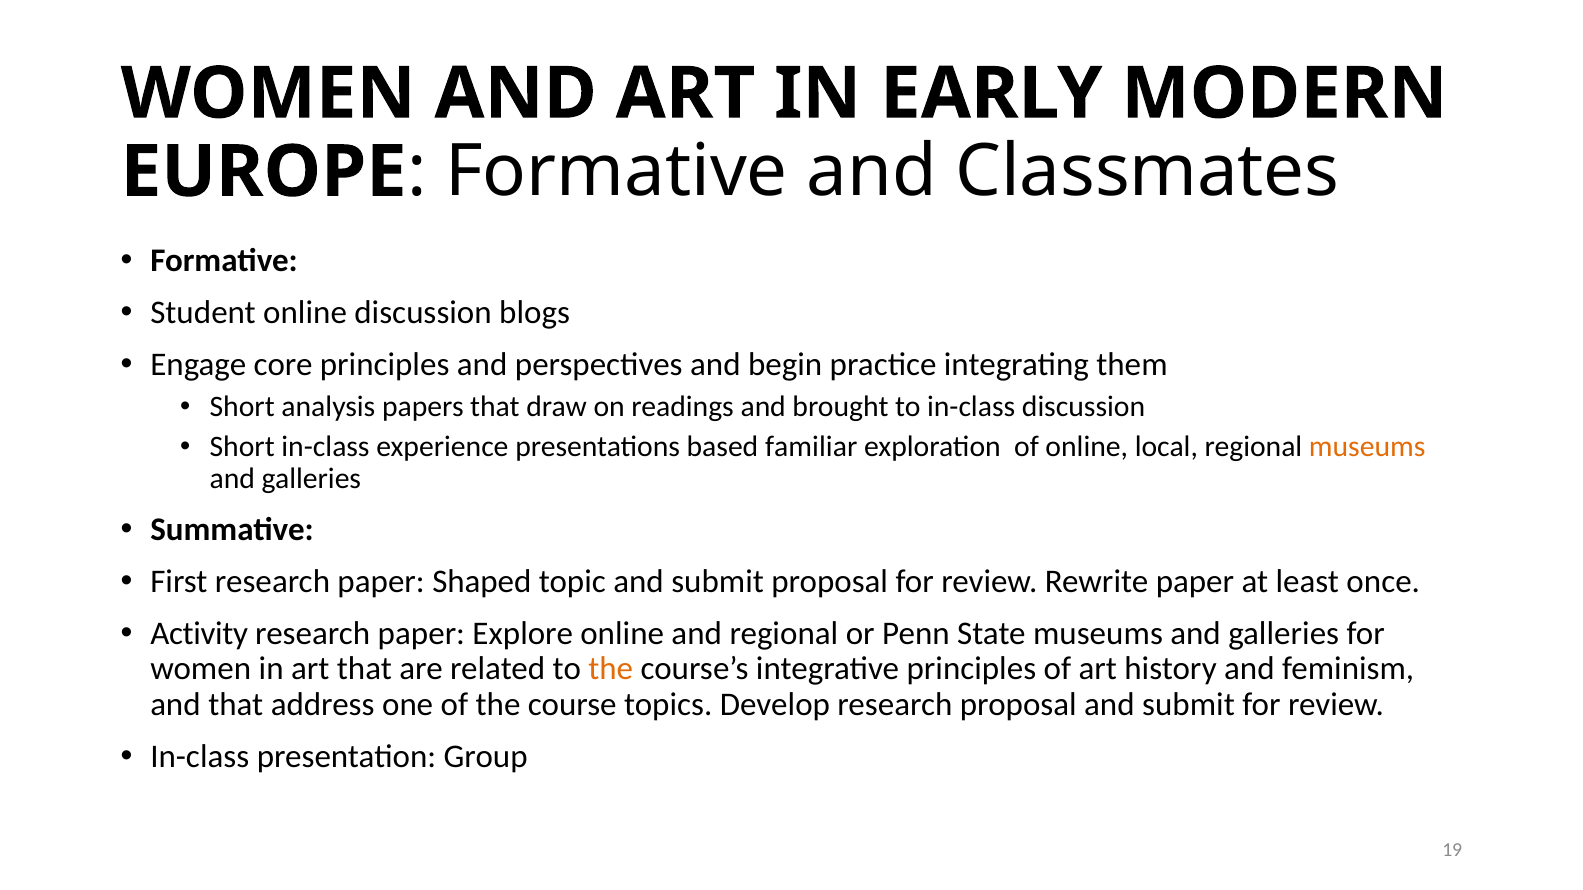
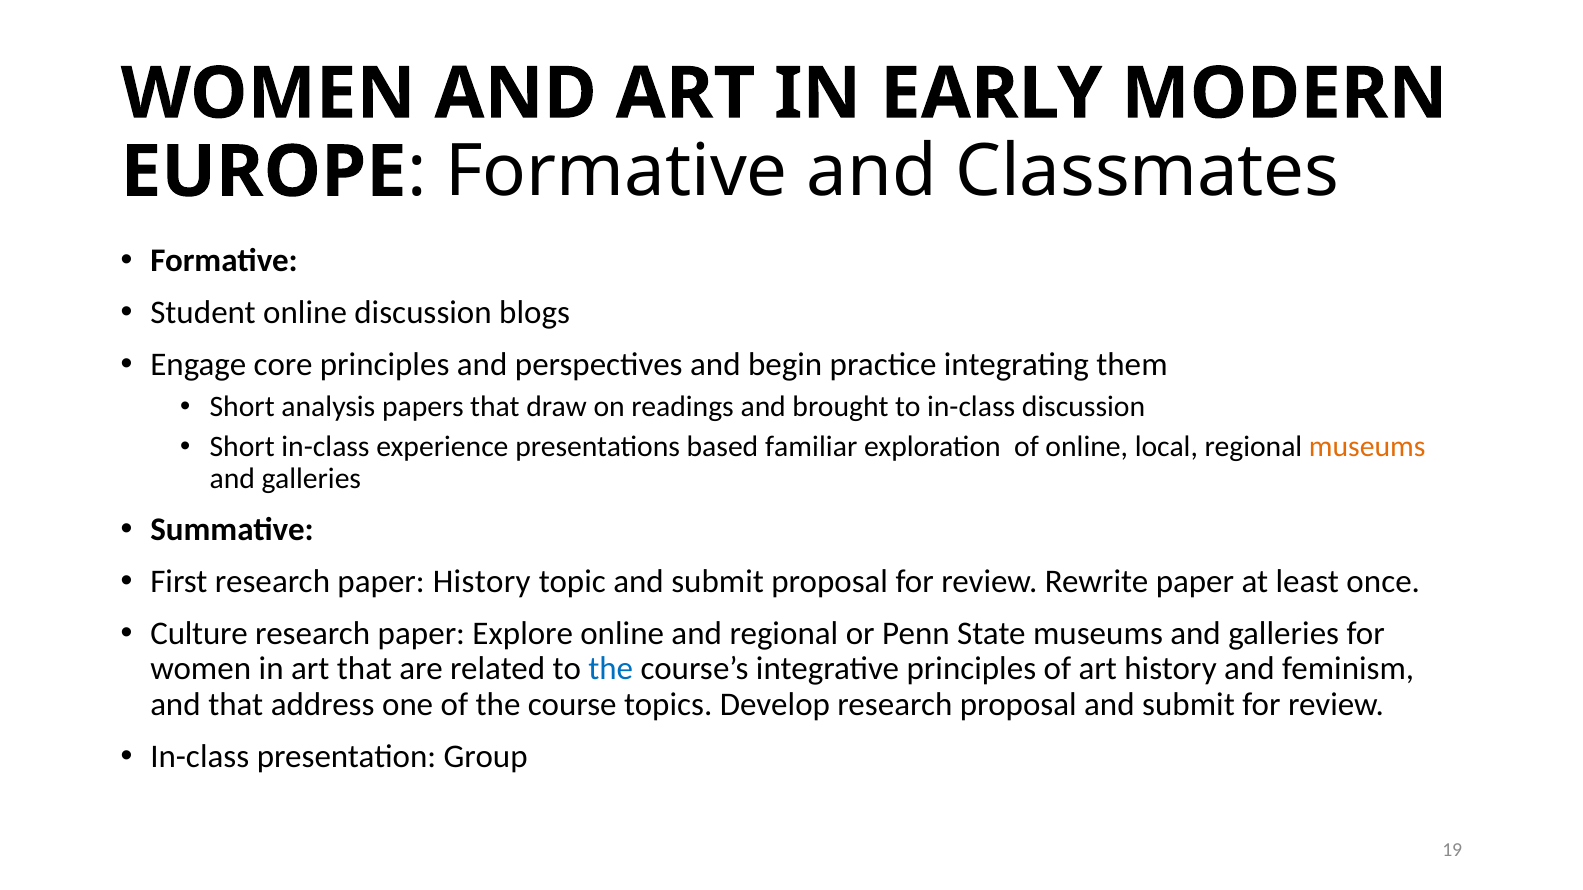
paper Shaped: Shaped -> History (482, 582)
Activity: Activity -> Culture (199, 634)
the colour: orange -> blue (611, 669)
